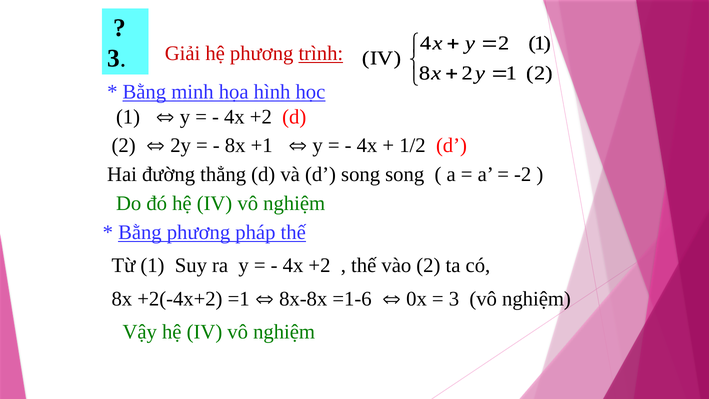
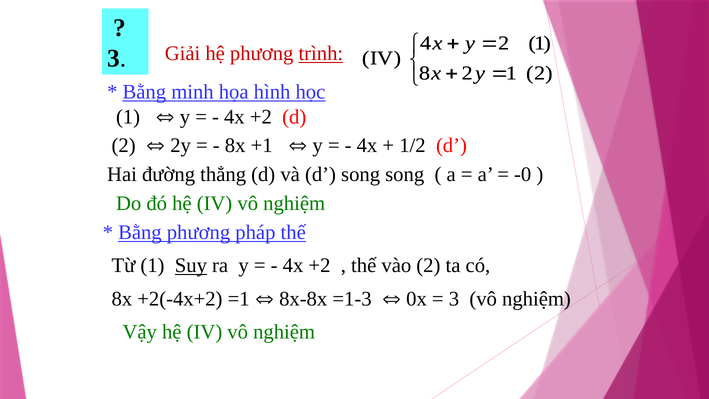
-2: -2 -> -0 (523, 174)
Suy underline: none -> present (191, 266)
=1-6: =1-6 -> =1-3 (352, 299)
